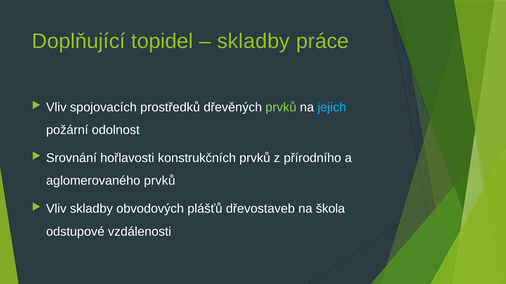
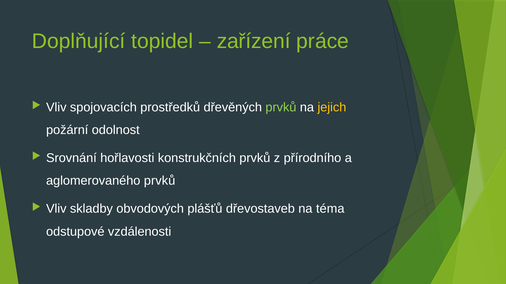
skladby: skladby -> zařízení (254, 41)
jejich colour: light blue -> yellow (332, 108)
škola: škola -> téma (330, 209)
